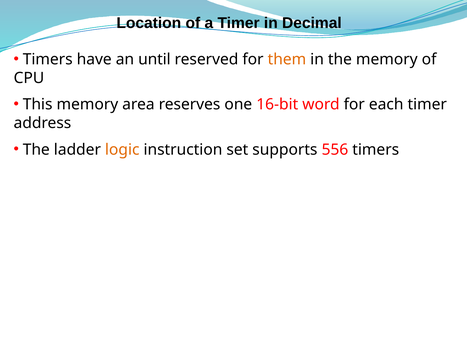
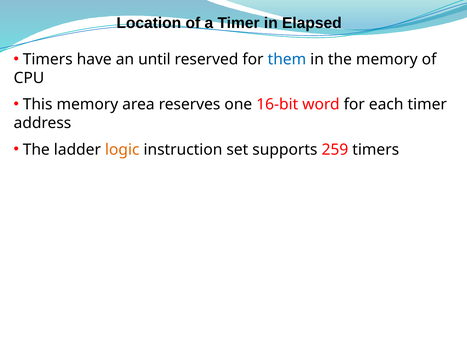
Decimal: Decimal -> Elapsed (312, 23)
them colour: orange -> blue (287, 59)
556: 556 -> 259 (335, 150)
